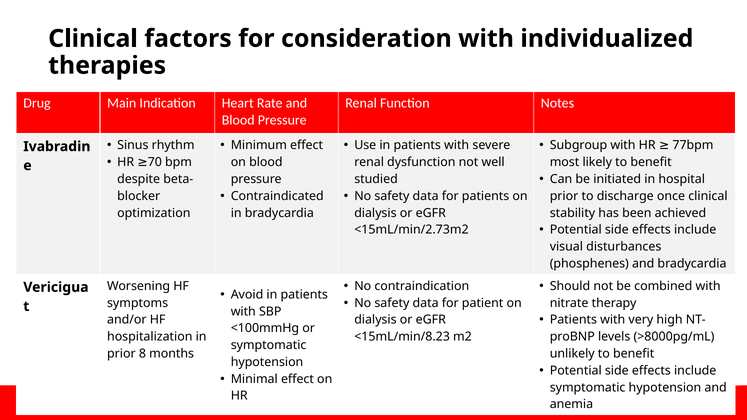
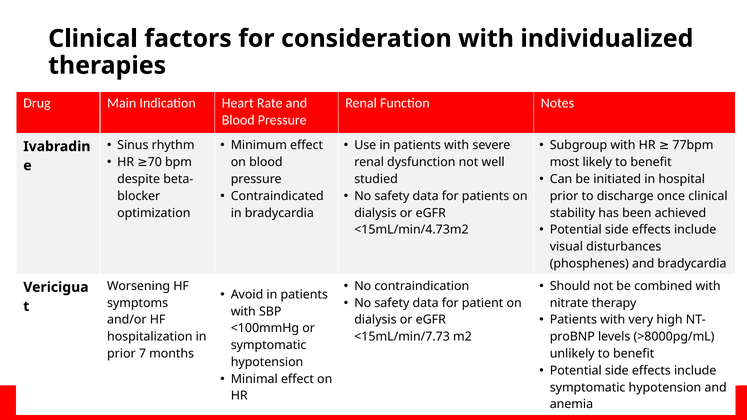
<15mL/min/2.73m2: <15mL/min/2.73m2 -> <15mL/min/4.73m2 (411, 230)
<15mL/min/8.23: <15mL/min/8.23 -> <15mL/min/7.73 (402, 337)
8: 8 -> 7 (142, 354)
